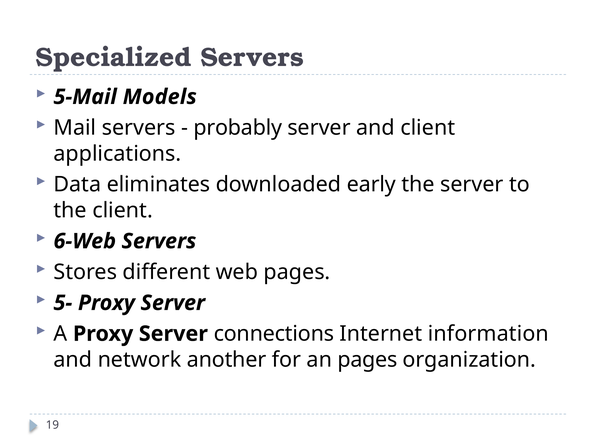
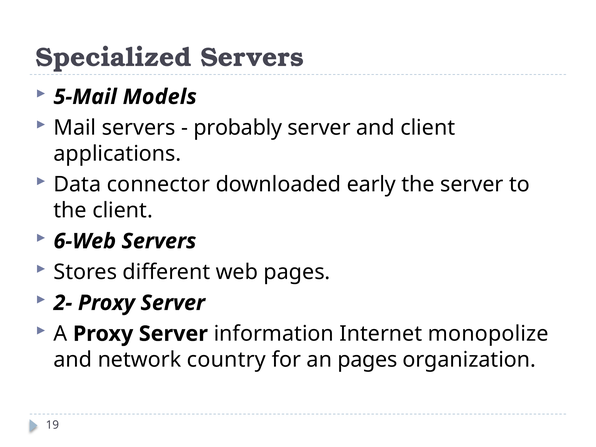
eliminates: eliminates -> connector (158, 184)
5-: 5- -> 2- (63, 303)
connections: connections -> information (274, 334)
information: information -> monopolize (488, 334)
another: another -> country (226, 360)
